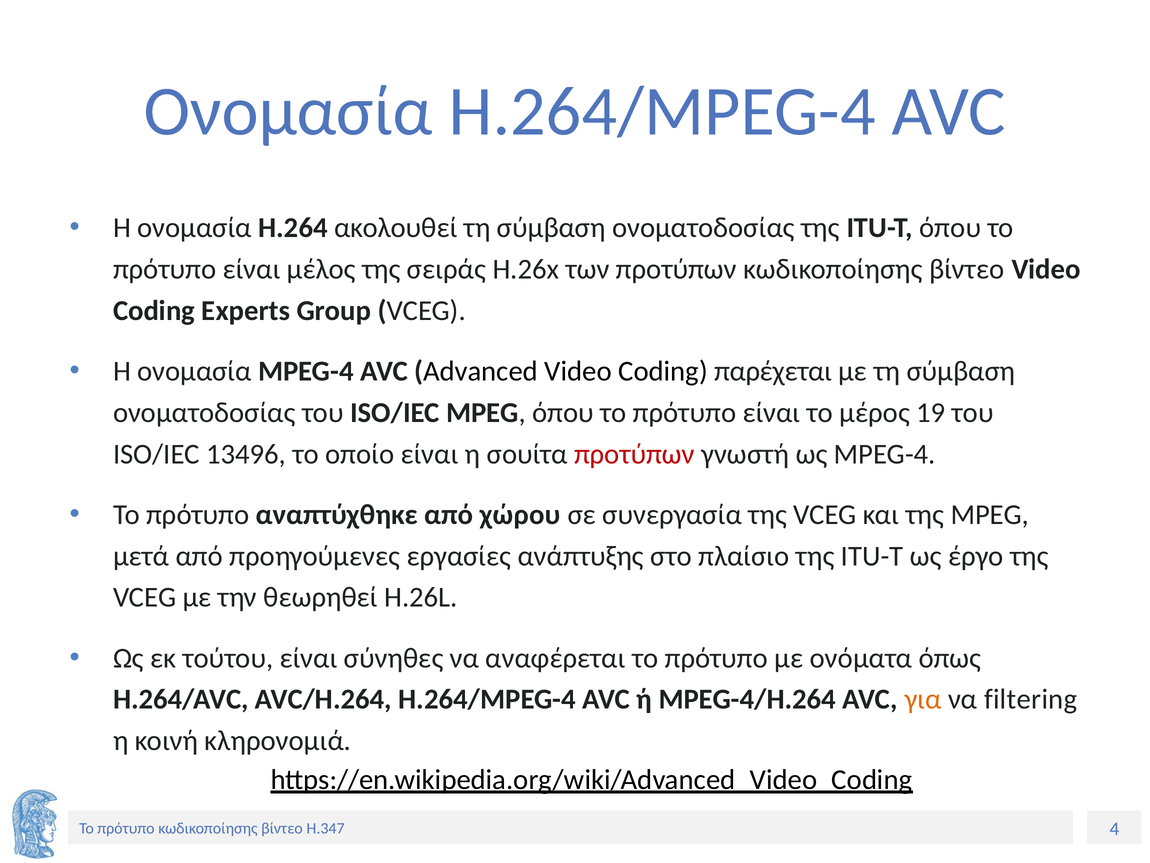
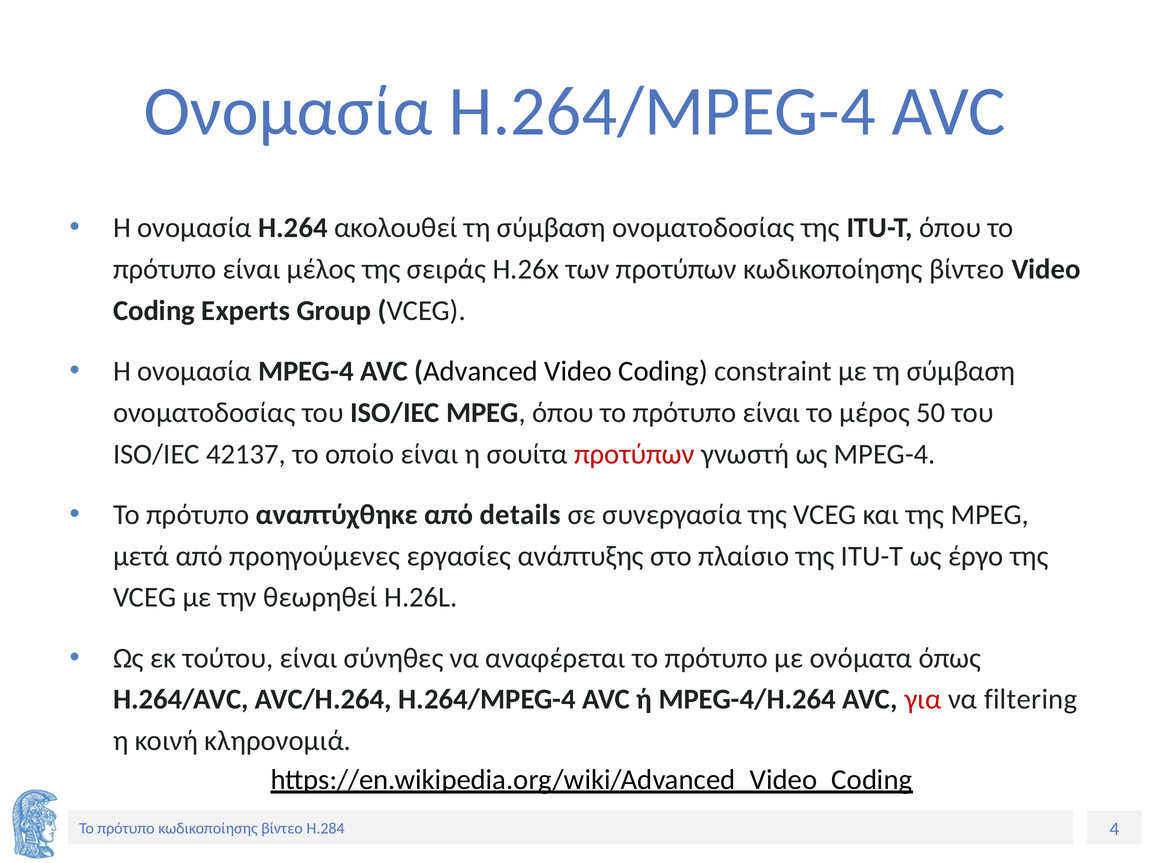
παρέχεται: παρέχεται -> constraint (773, 371)
19: 19 -> 50 (931, 412)
13496: 13496 -> 42137 (246, 454)
χώρου: χώρου -> details (520, 514)
για colour: orange -> red (923, 699)
H.347: H.347 -> H.284 (326, 828)
